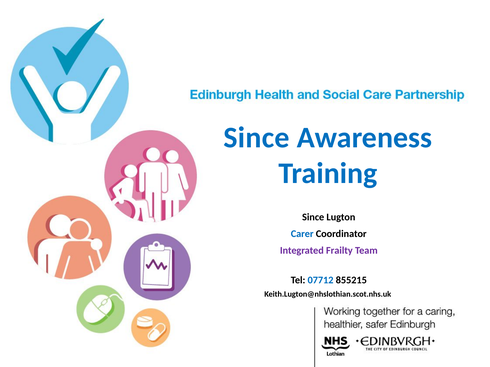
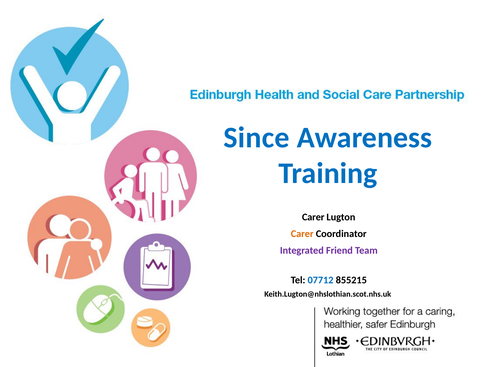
Since: Since -> Carer (313, 218)
Carer colour: blue -> orange (302, 234)
Frailty: Frailty -> Friend (339, 251)
